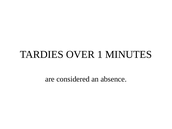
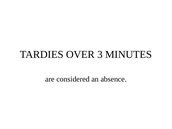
1: 1 -> 3 (100, 54)
